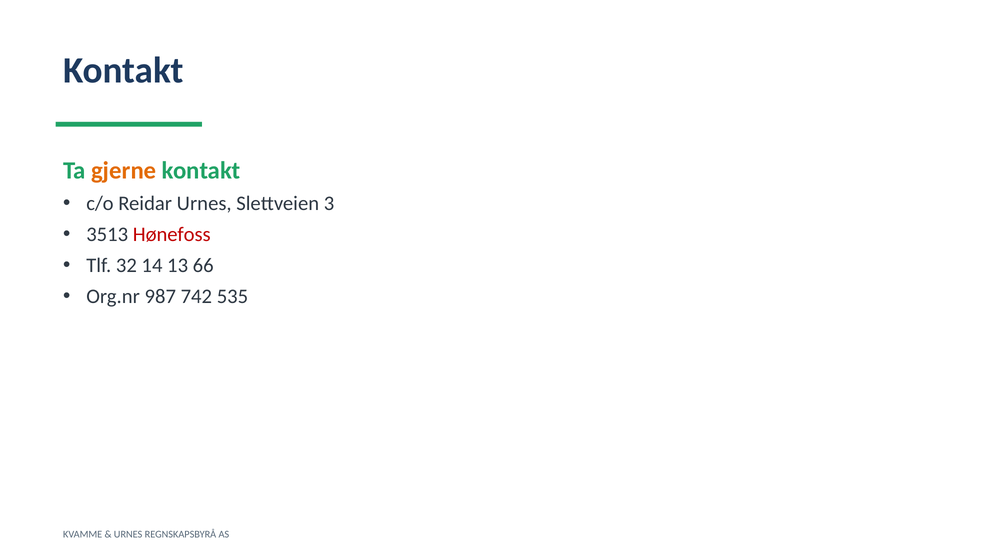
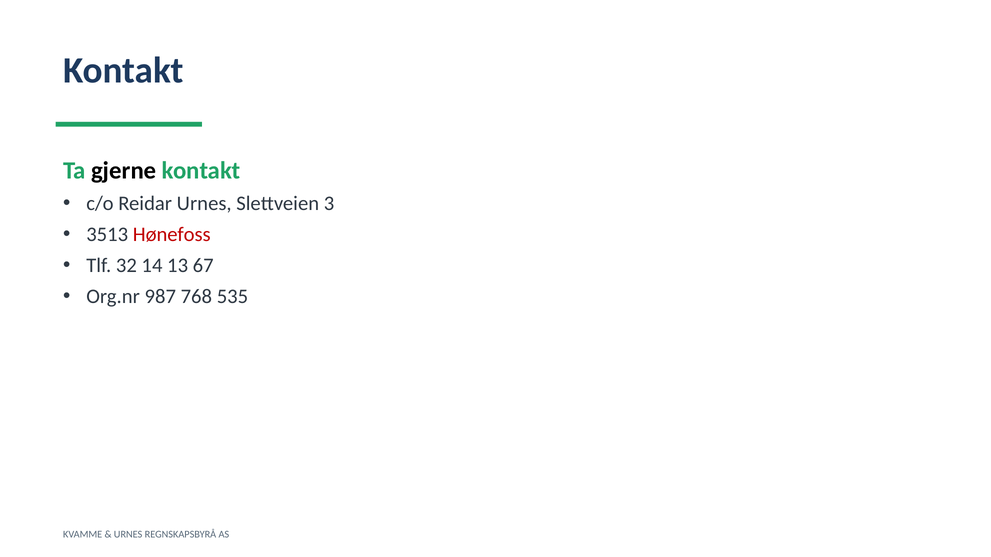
gjerne colour: orange -> black (124, 171)
66: 66 -> 67 (203, 266)
742: 742 -> 768 (196, 297)
